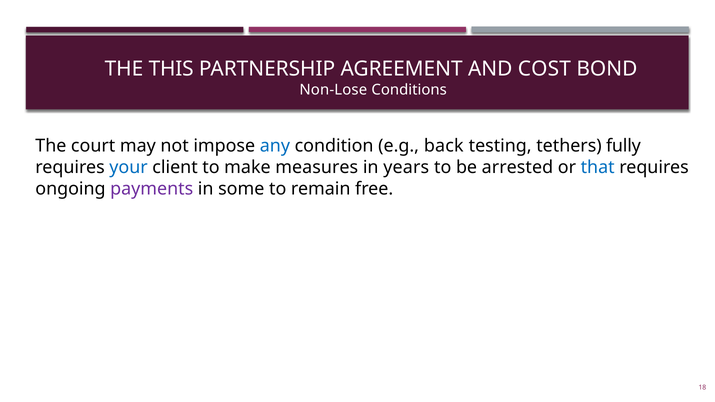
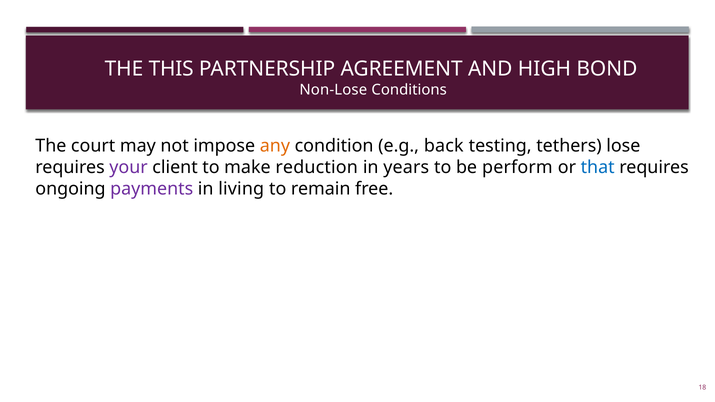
COST: COST -> HIGH (544, 69)
any colour: blue -> orange (275, 146)
fully: fully -> lose (623, 146)
your colour: blue -> purple (129, 167)
measures: measures -> reduction (317, 167)
arrested: arrested -> perform (517, 167)
some: some -> living (241, 189)
